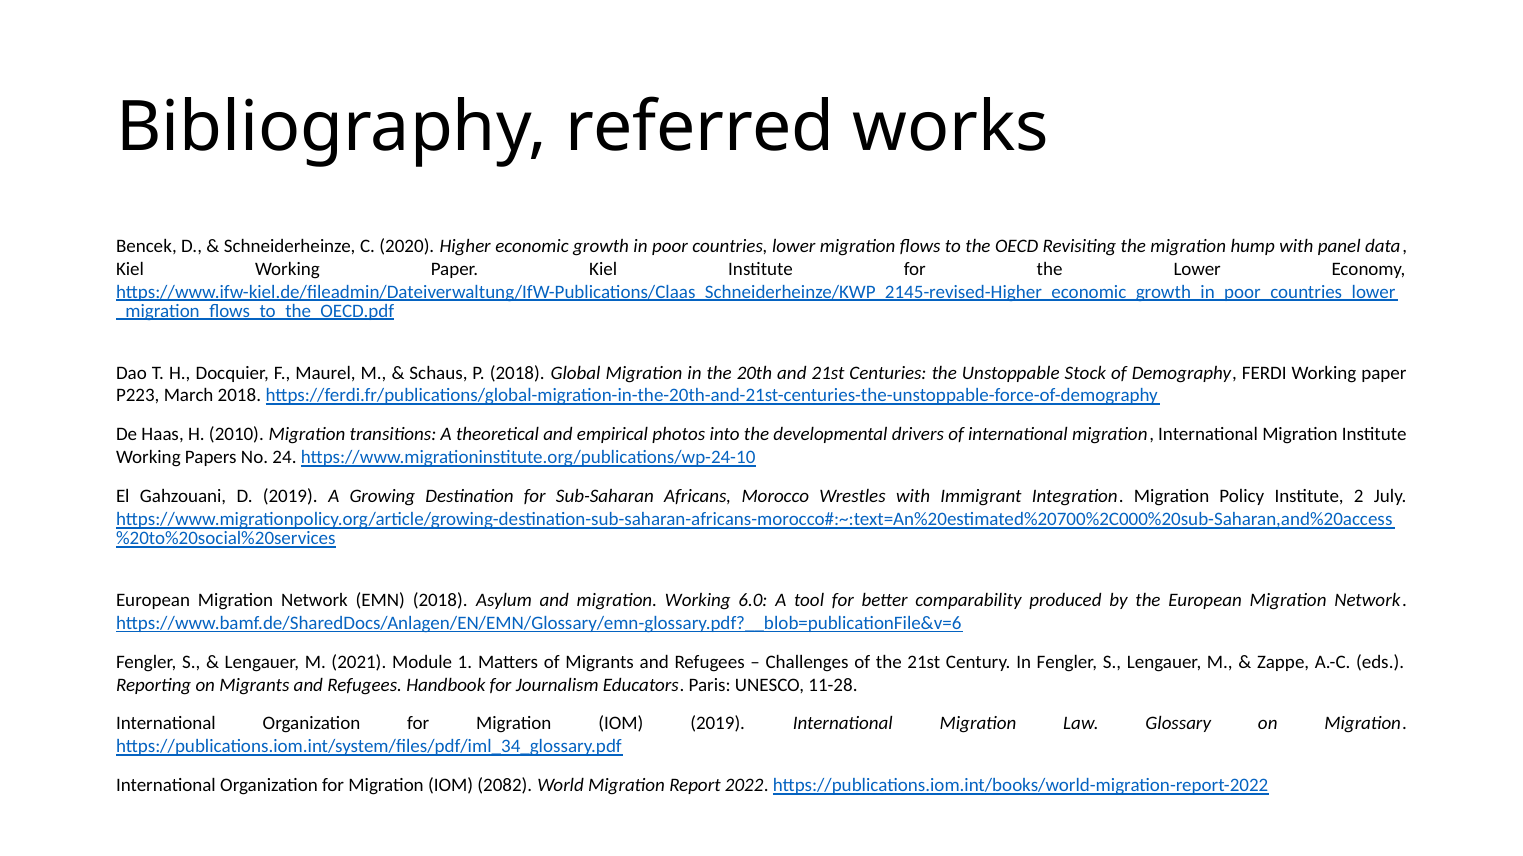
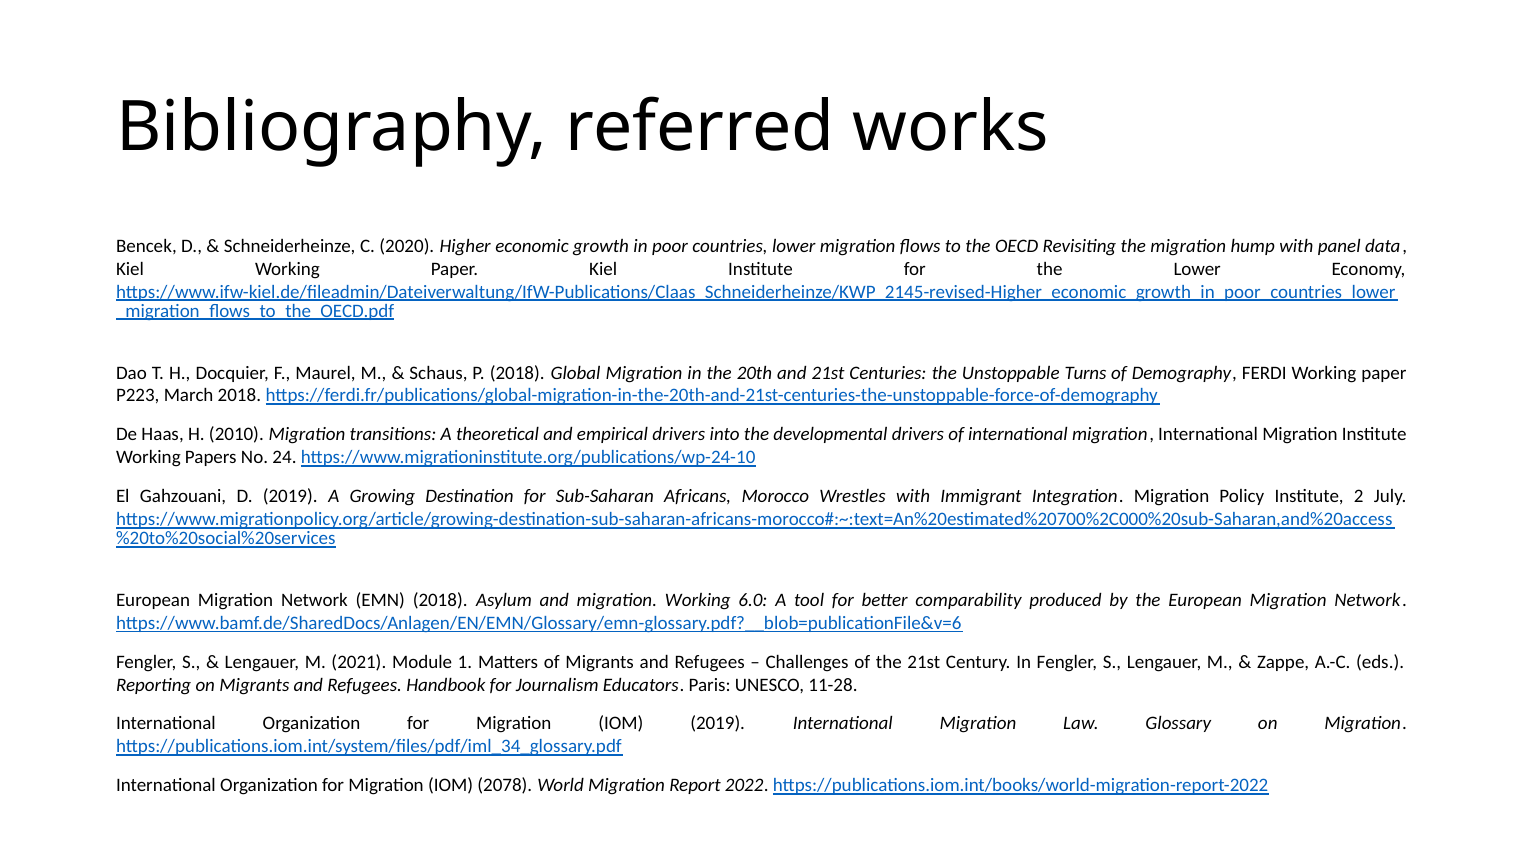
Stock: Stock -> Turns (1085, 373)
empirical photos: photos -> drivers (679, 435)
2082: 2082 -> 2078 (505, 786)
